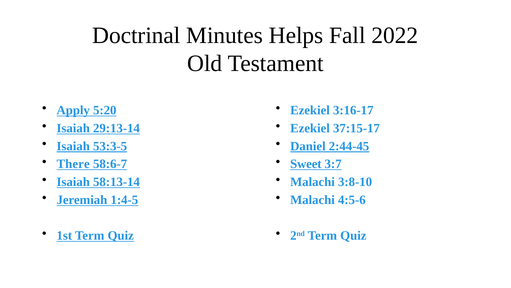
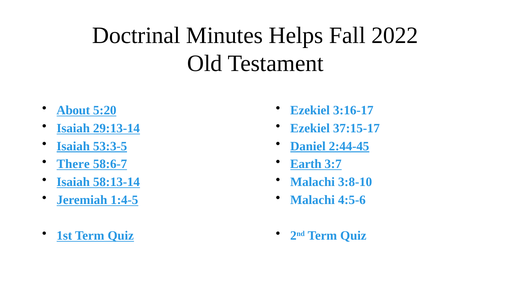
Apply: Apply -> About (73, 110)
Sweet: Sweet -> Earth (306, 164)
